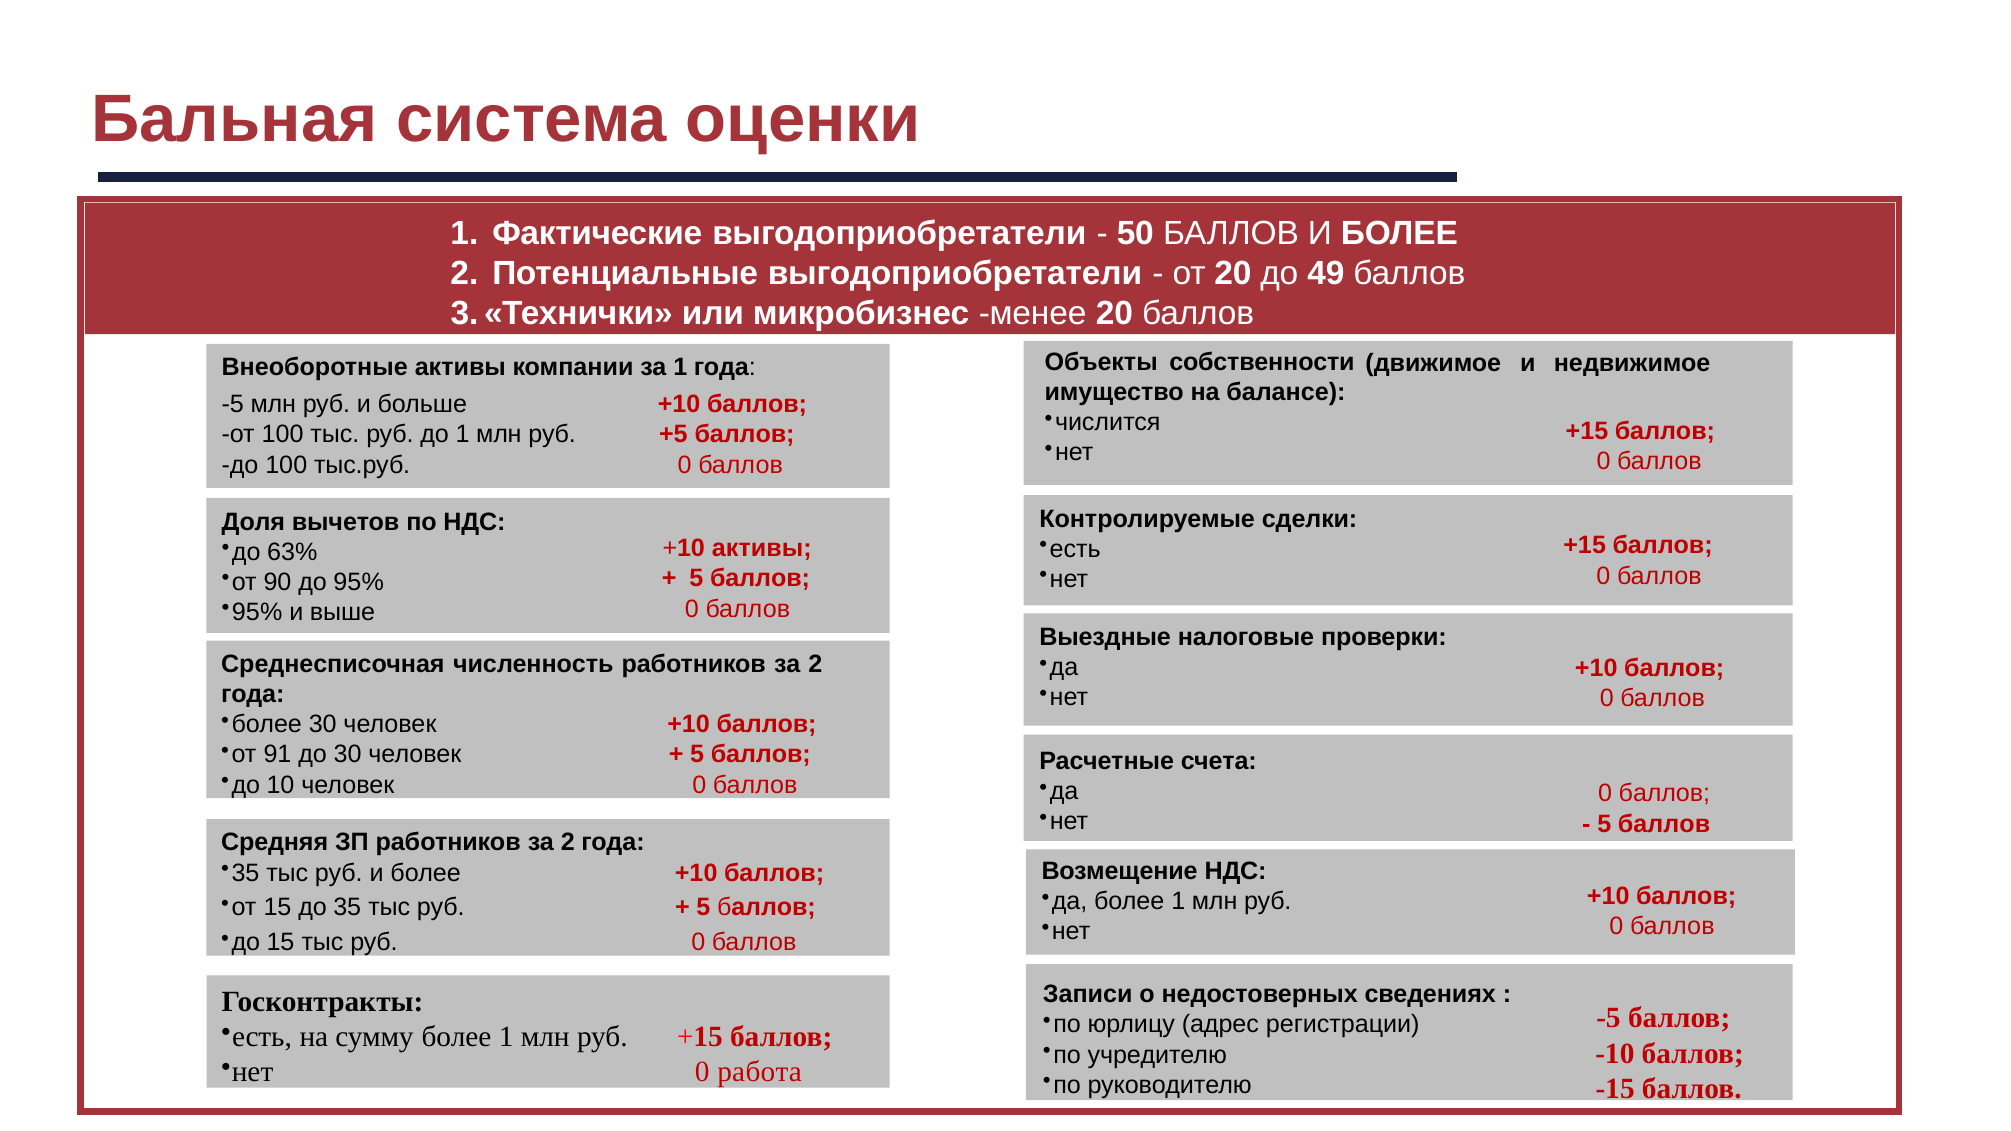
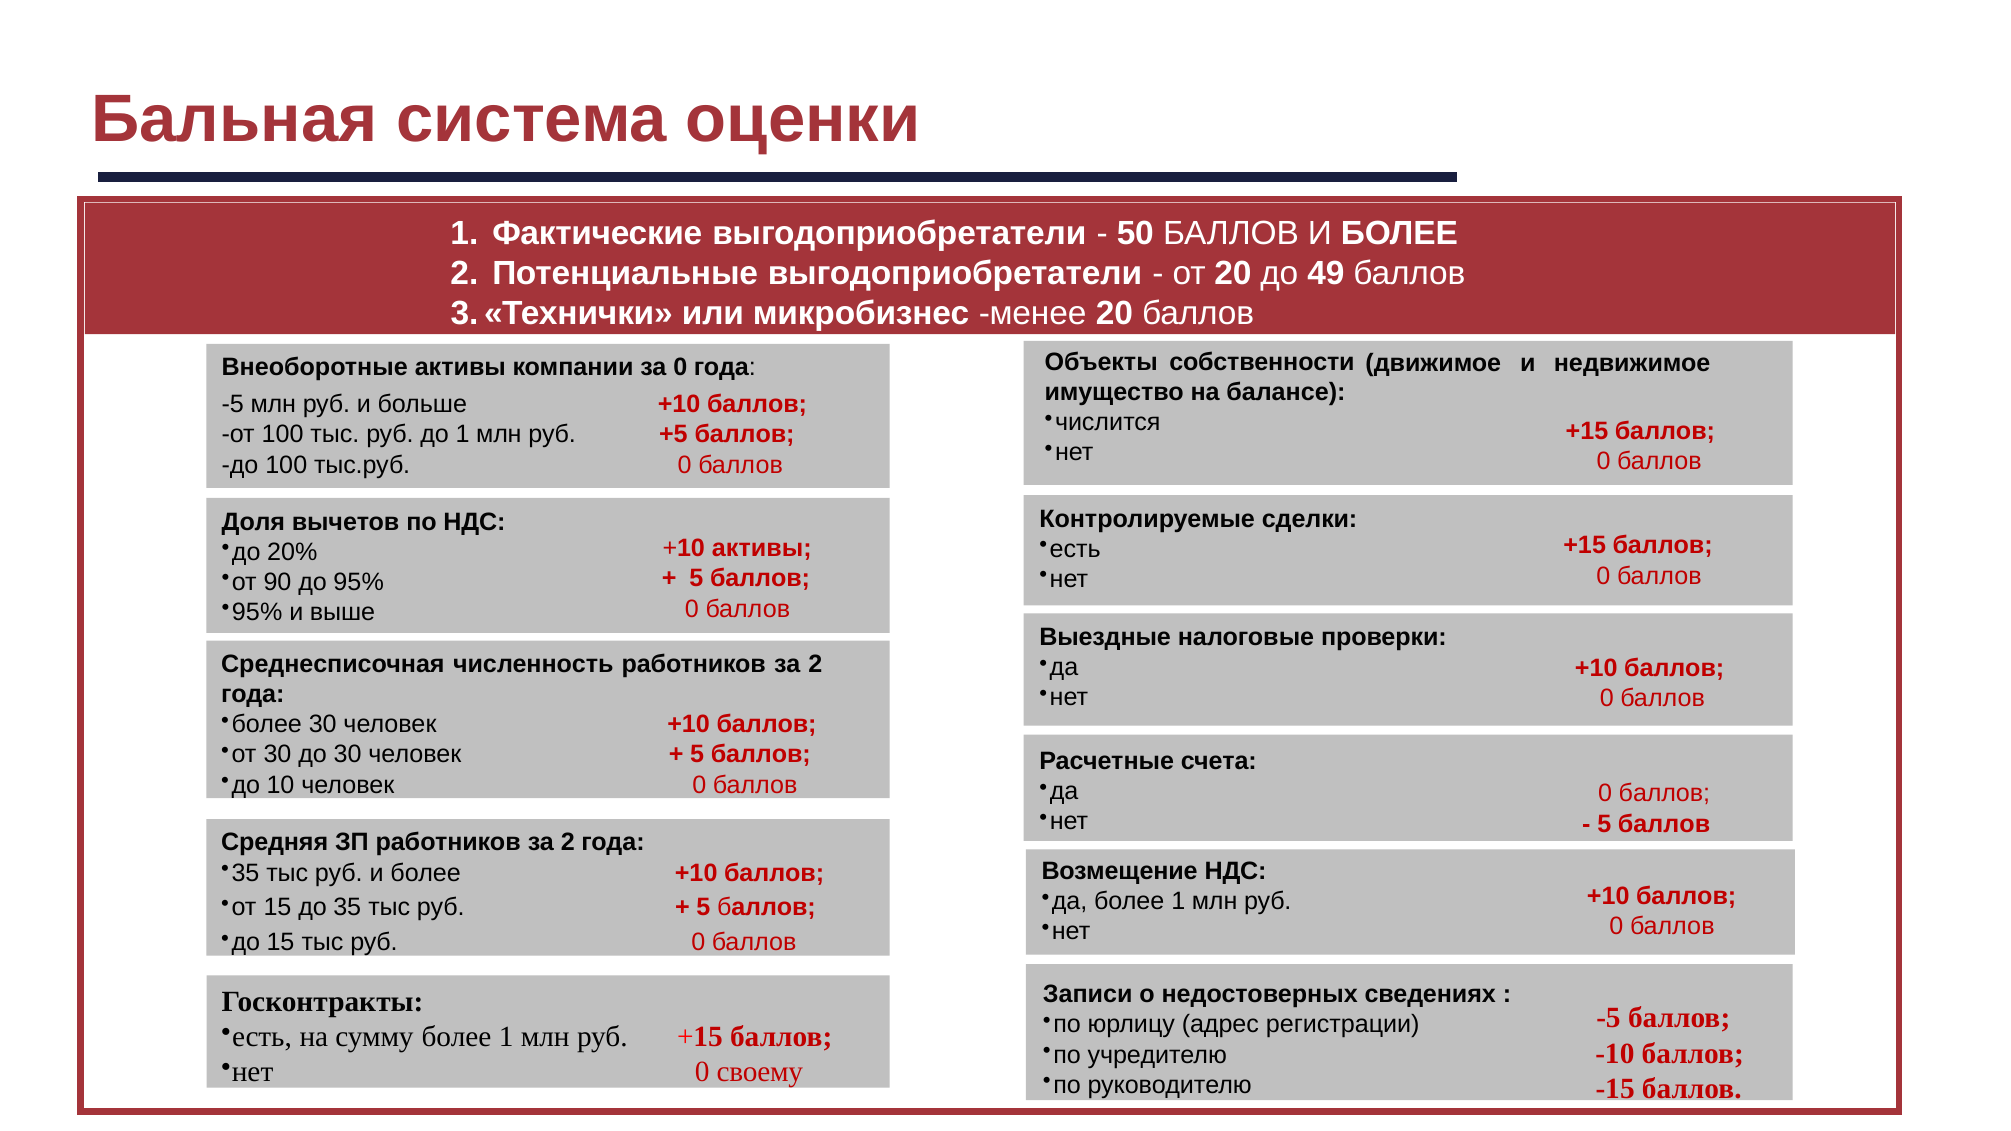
за 1: 1 -> 0 (680, 368)
63%: 63% -> 20% (292, 552)
от 91: 91 -> 30 (277, 755)
работа: работа -> своему (760, 1072)
